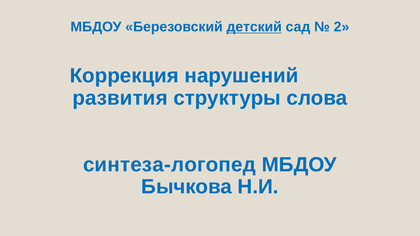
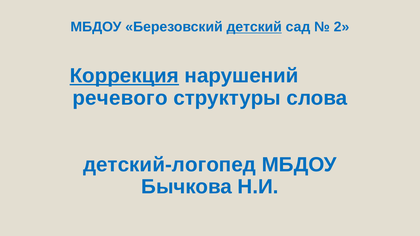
Коррекция underline: none -> present (124, 76)
развития: развития -> речевого (120, 98)
синтеза-логопед: синтеза-логопед -> детский-логопед (170, 165)
